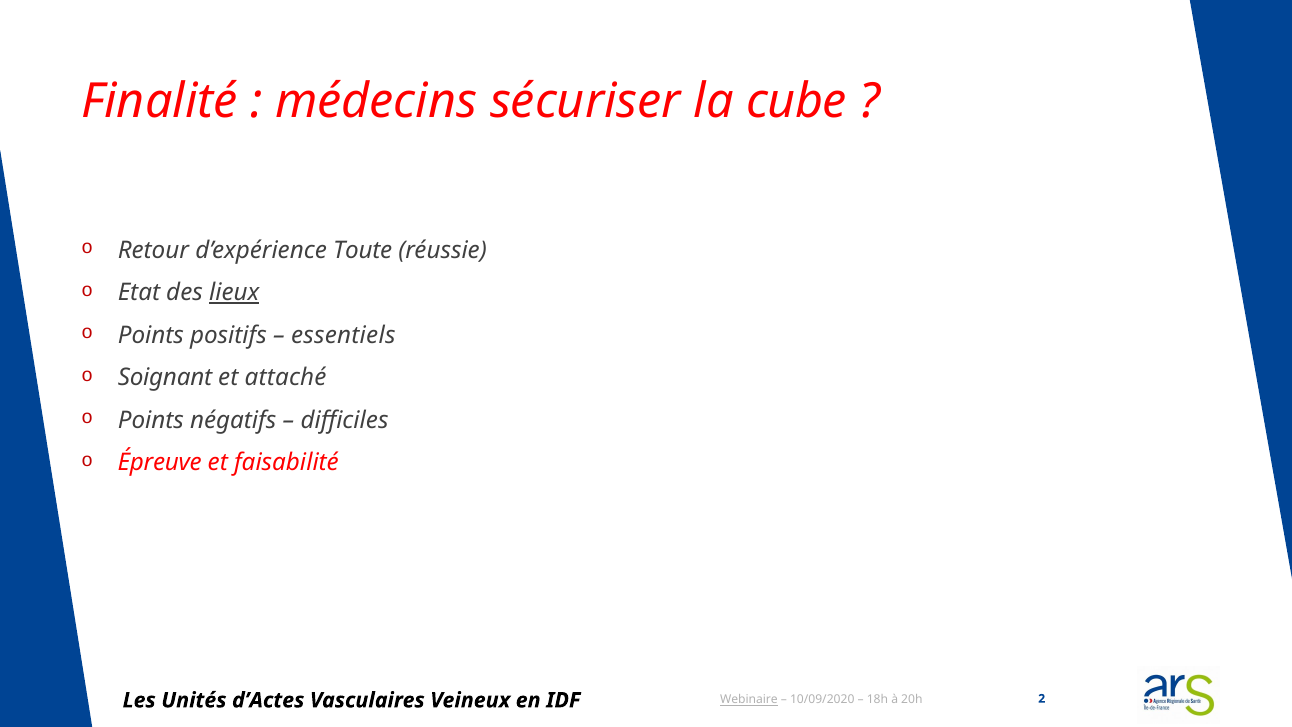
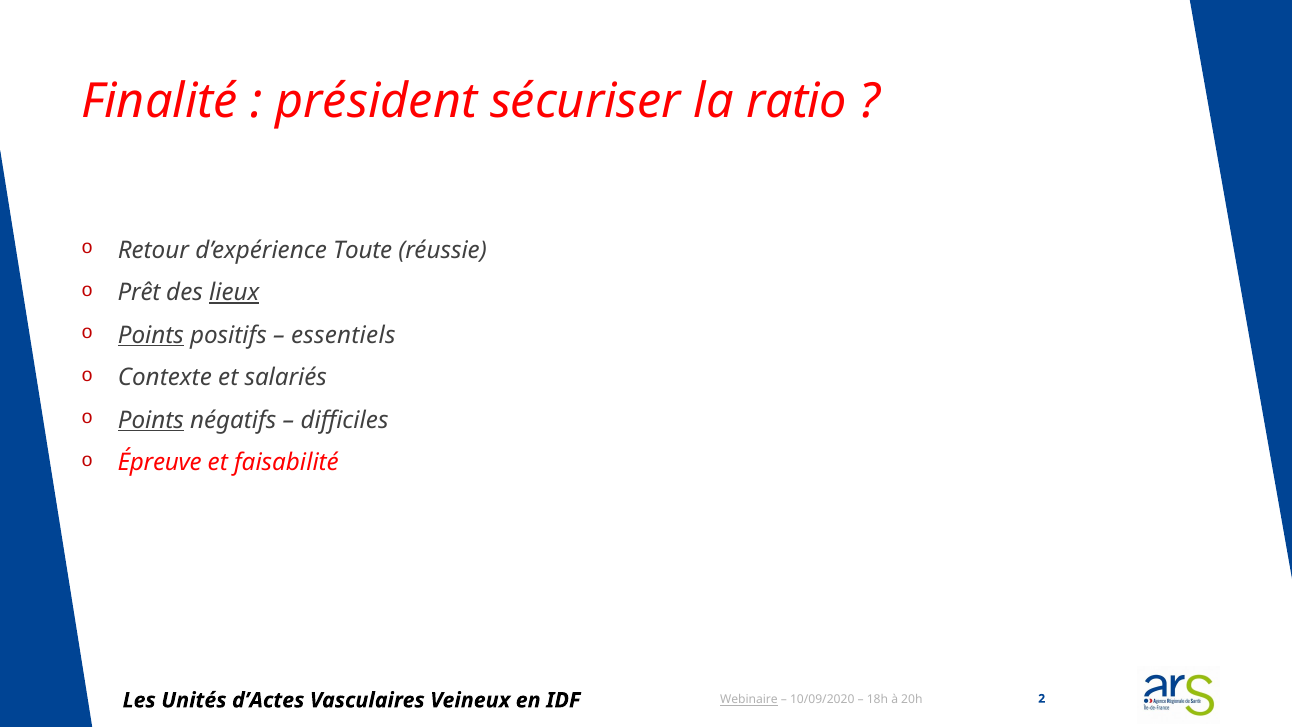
médecins: médecins -> président (376, 102)
cube: cube -> ratio (797, 102)
Etat: Etat -> Prêt (139, 293)
Points underline: none -> present (151, 335)
Soignant: Soignant -> Contexte (165, 378)
attaché: attaché -> salariés (286, 378)
Points underline: none -> present (151, 420)
